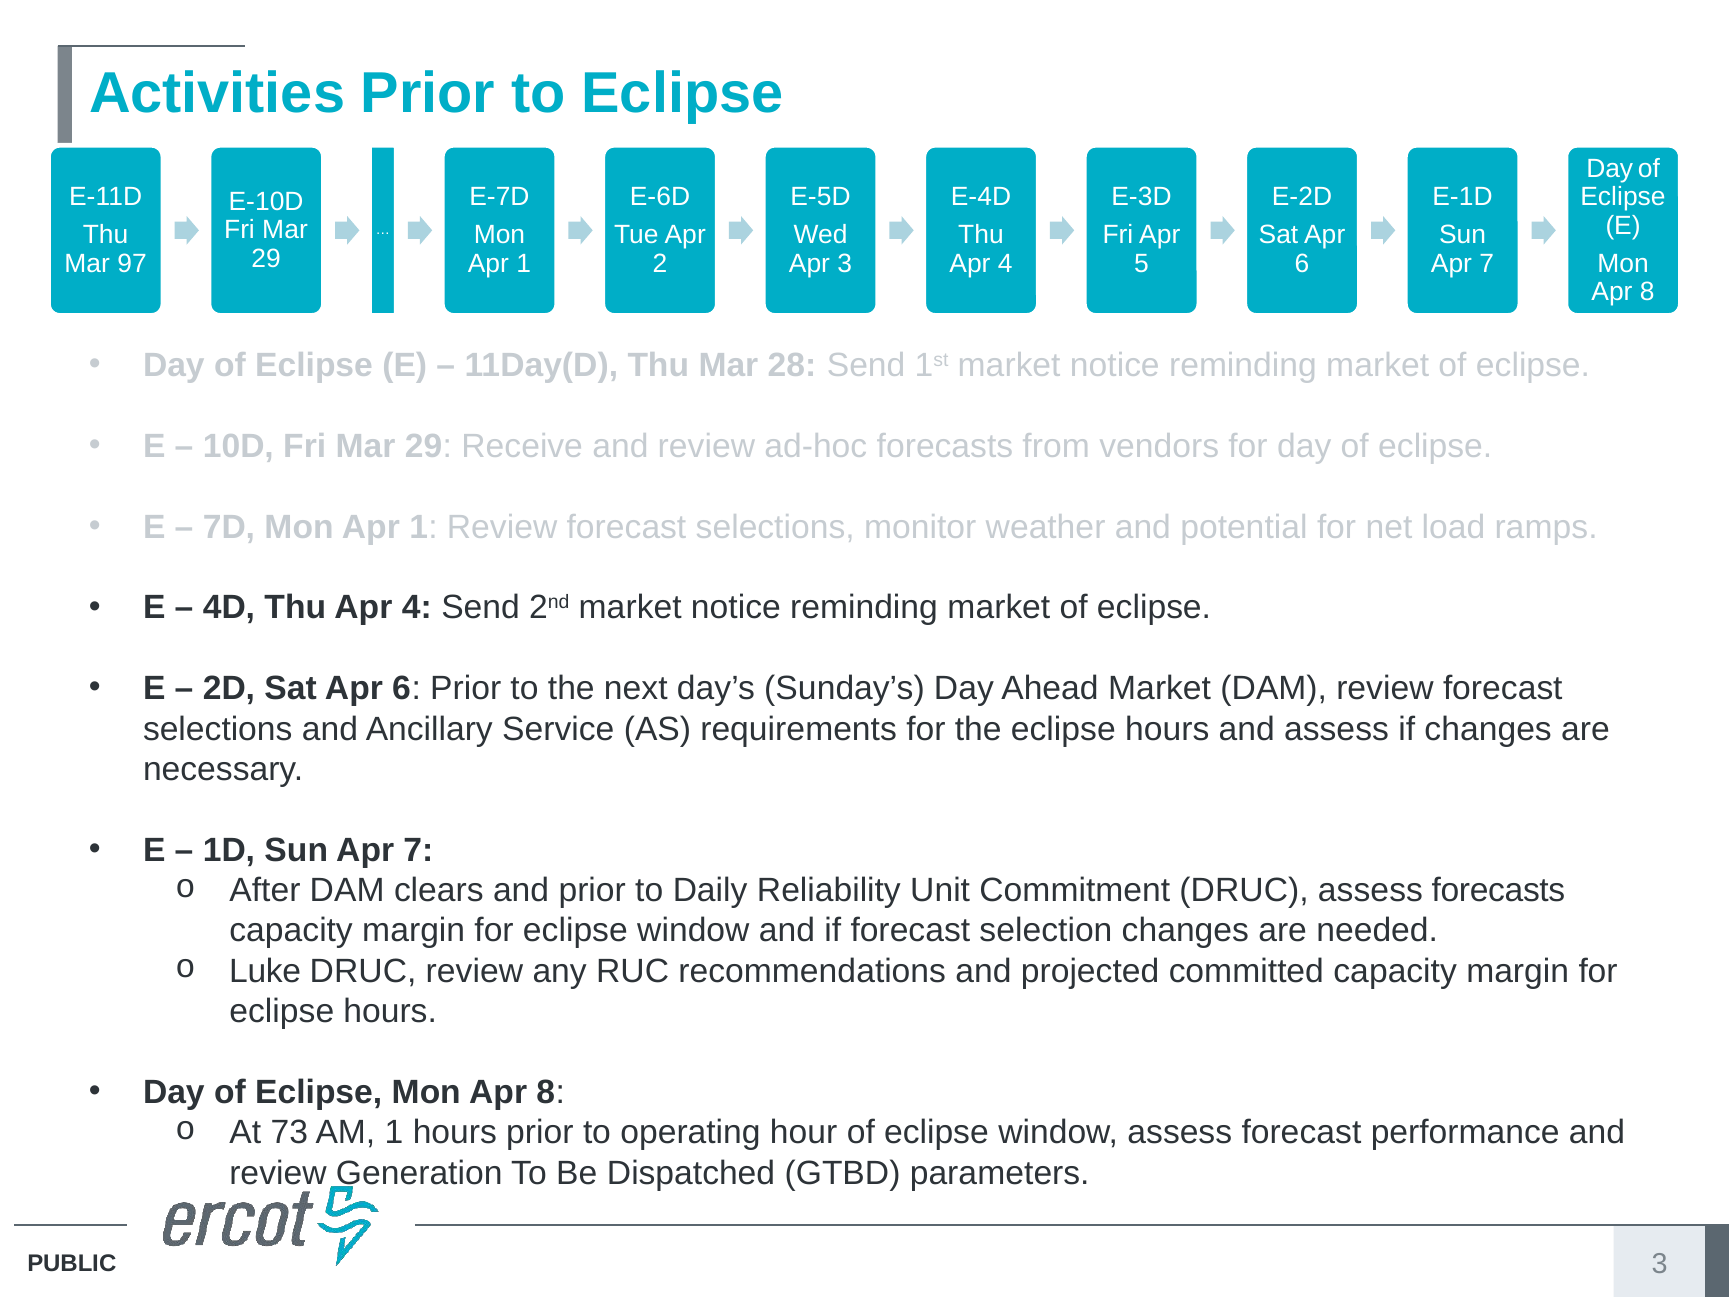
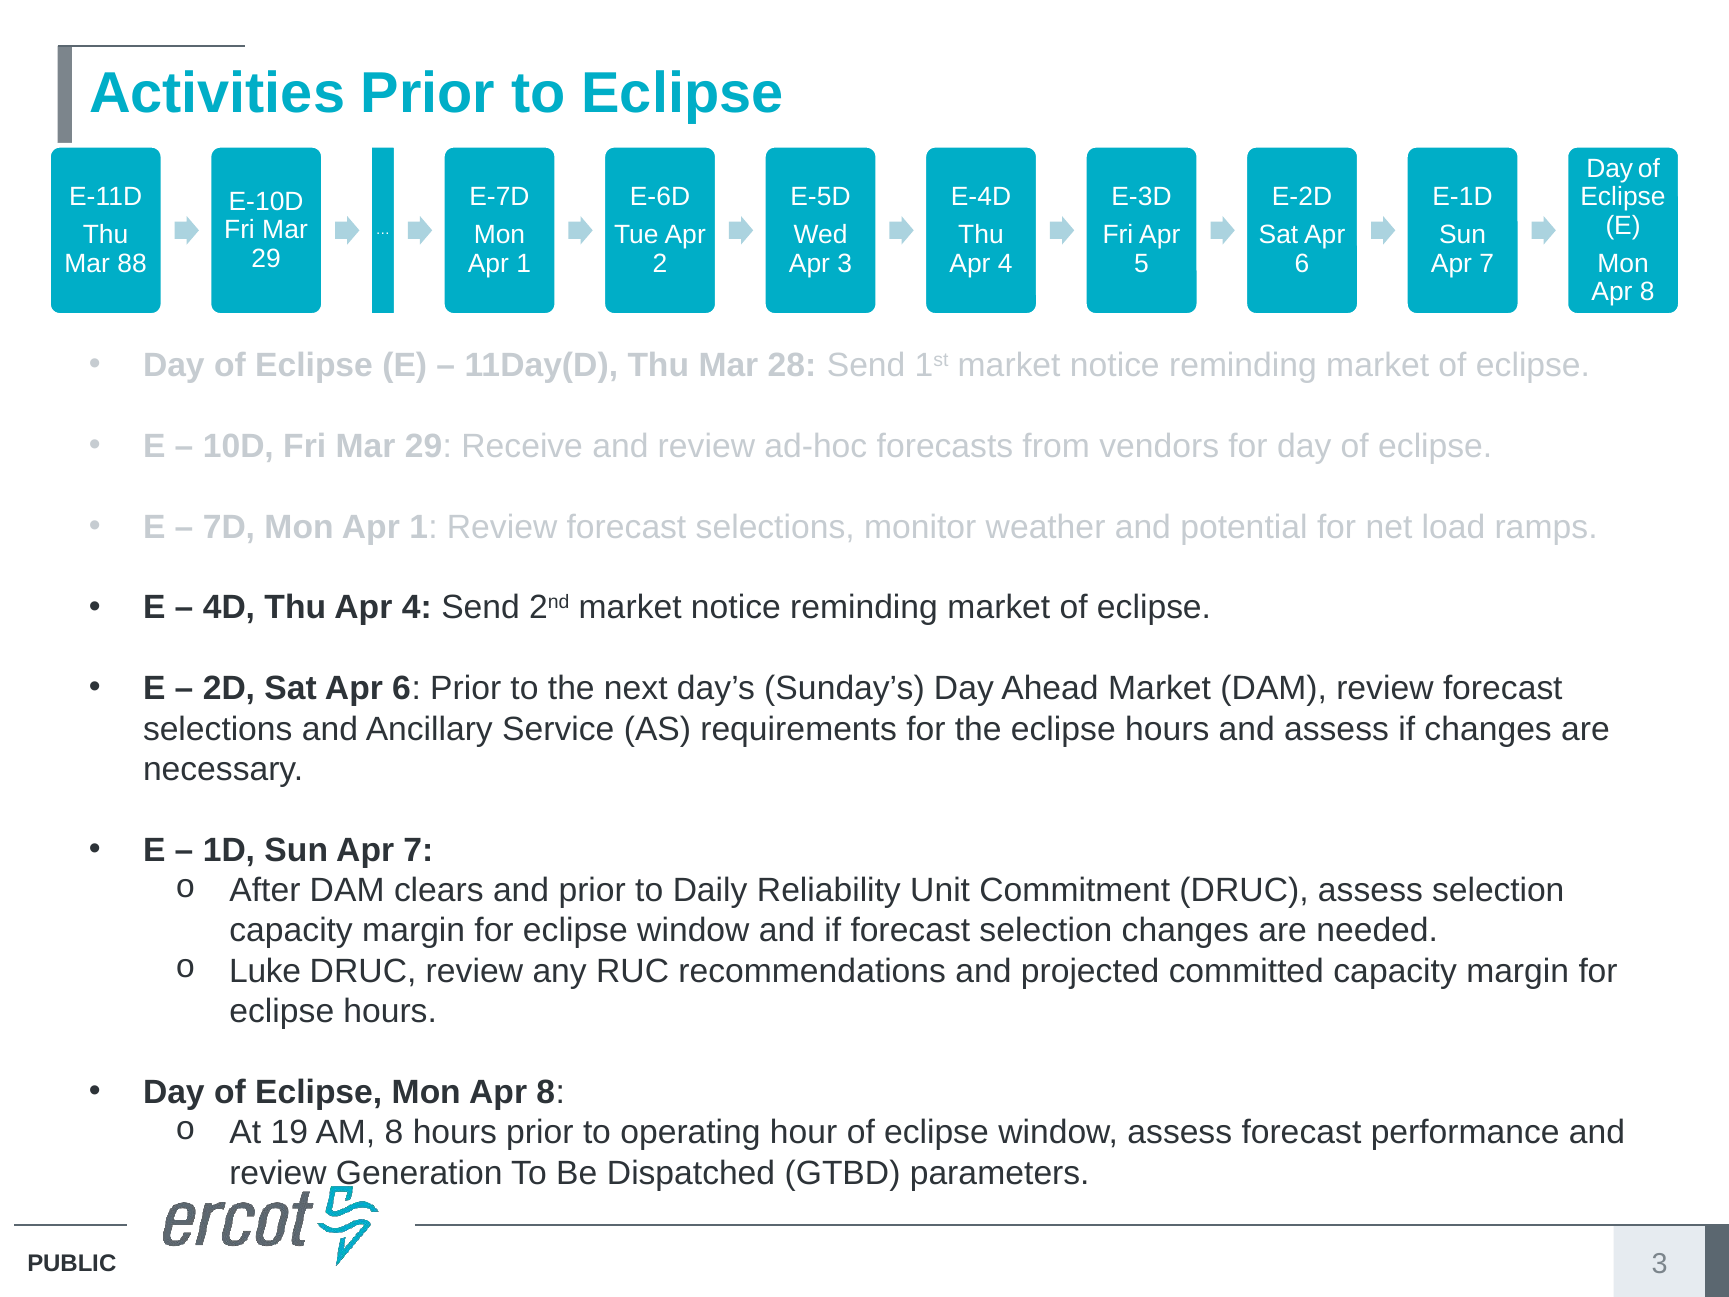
97: 97 -> 88 (132, 263)
assess forecasts: forecasts -> selection (1498, 890)
73: 73 -> 19 (289, 1132)
AM 1: 1 -> 8 (394, 1132)
